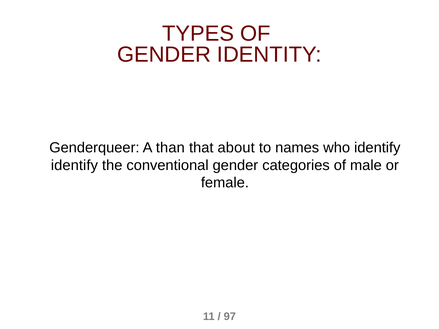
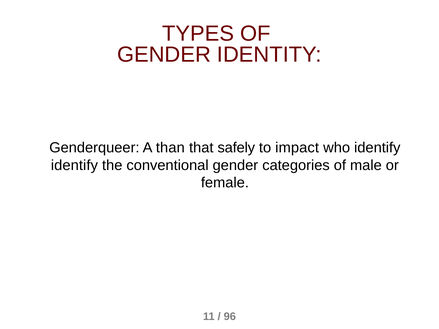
about: about -> safely (236, 148)
names: names -> impact (297, 148)
97: 97 -> 96 (230, 317)
